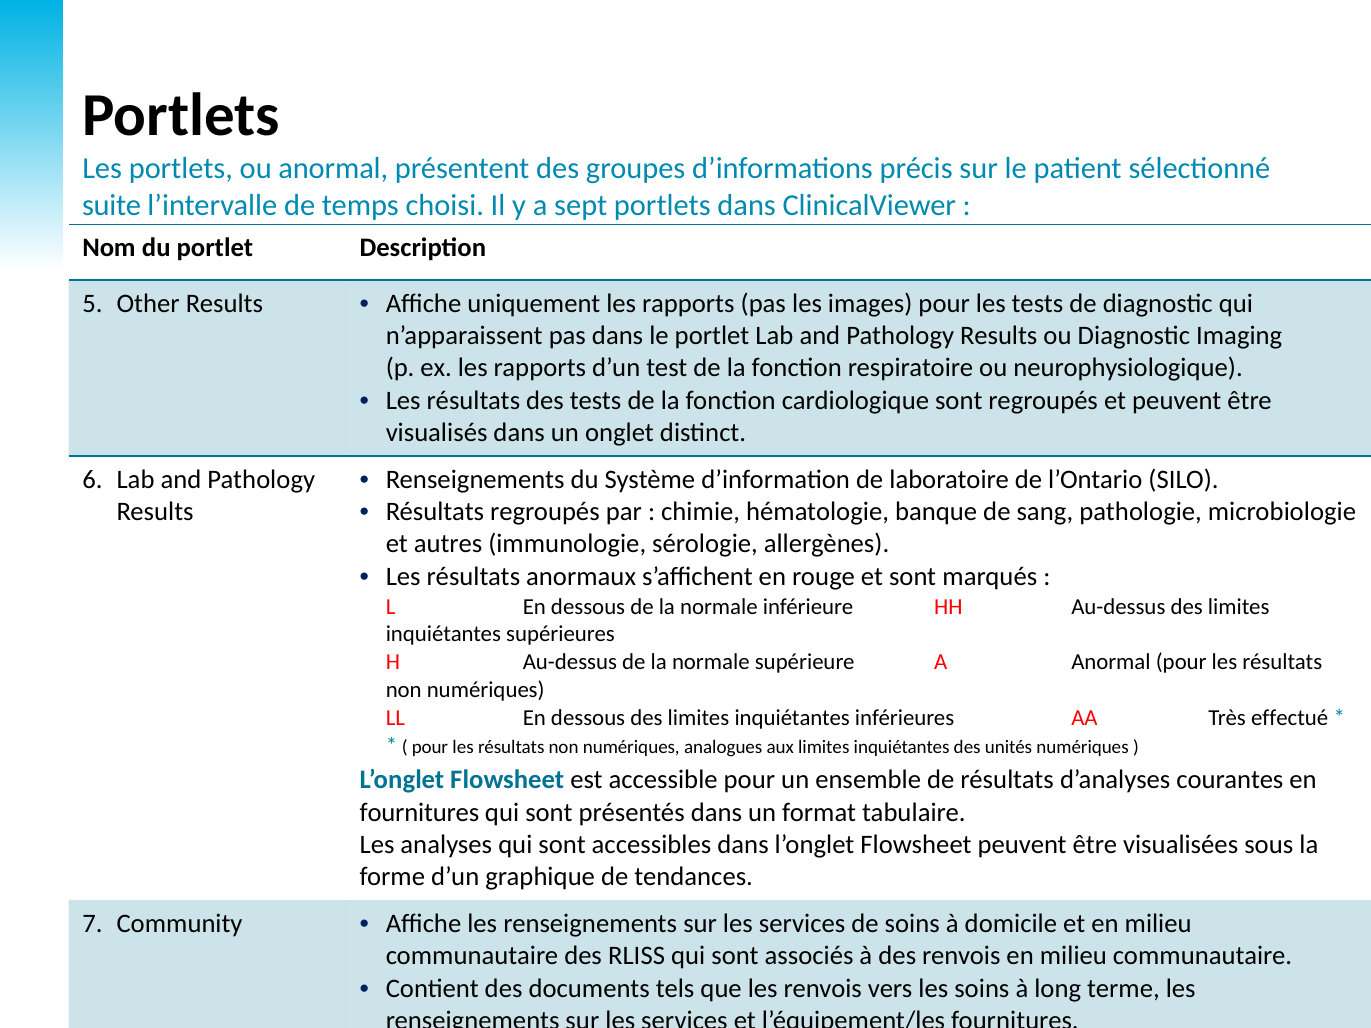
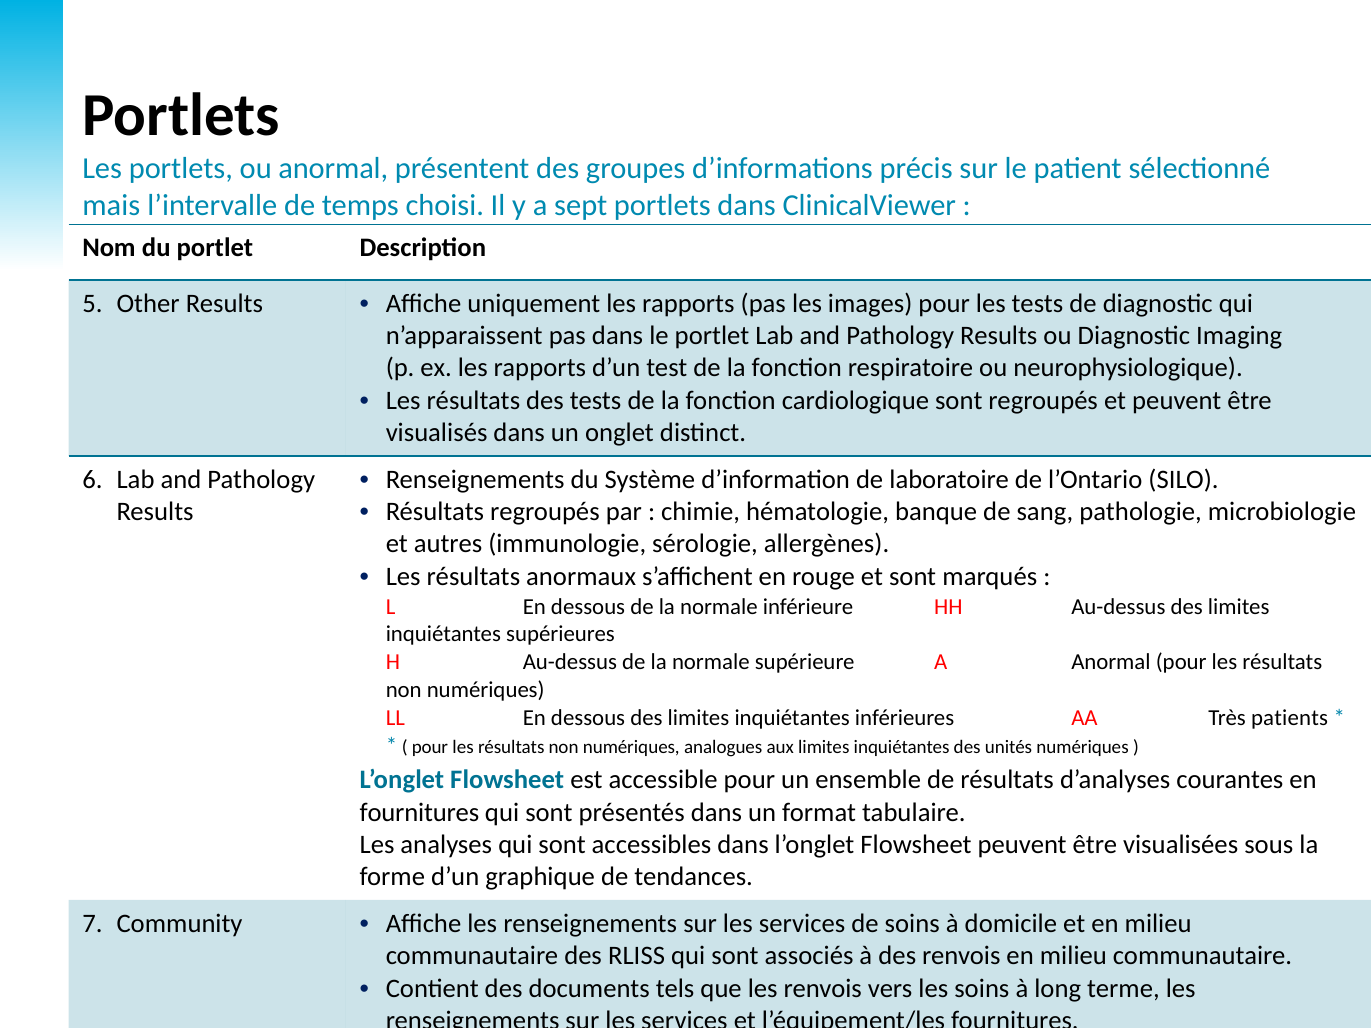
suite: suite -> mais (111, 205)
effectué: effectué -> patients (1290, 718)
